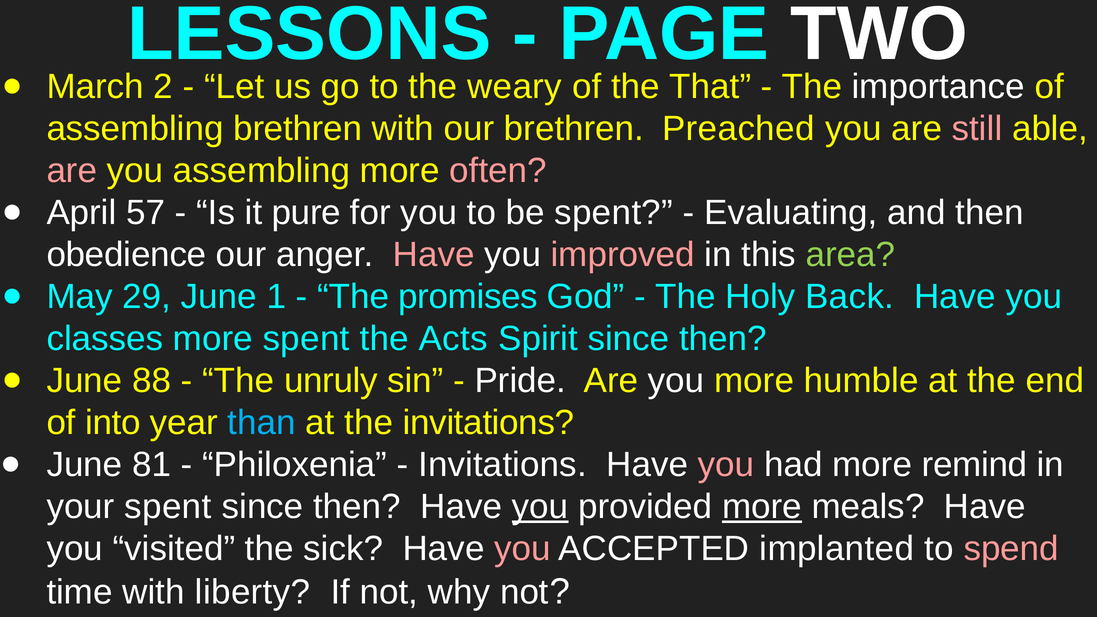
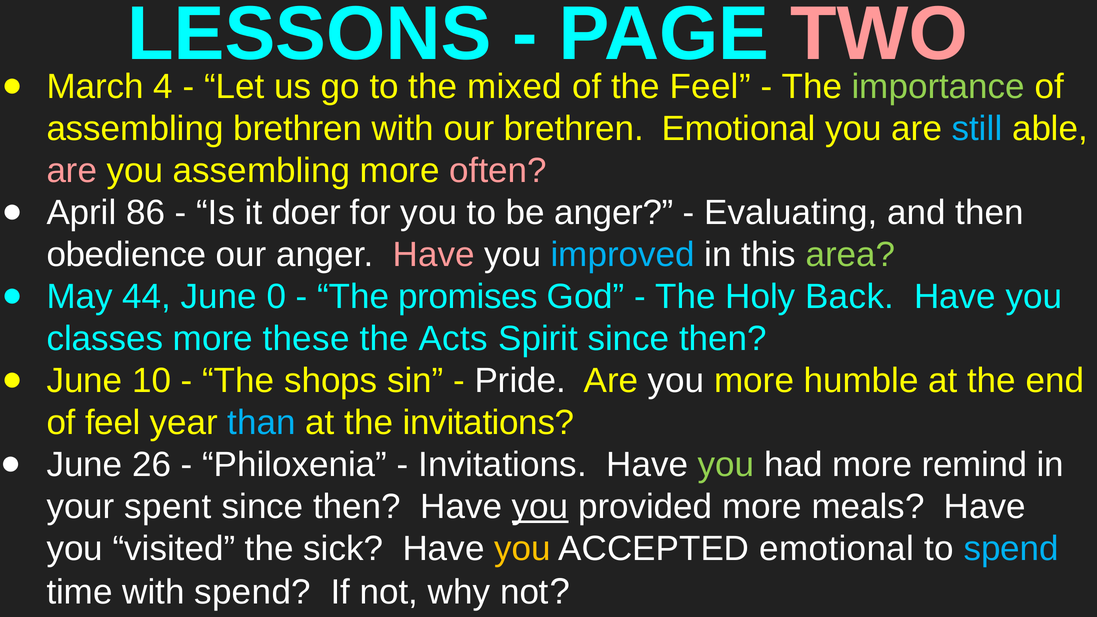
TWO colour: white -> pink (879, 34)
2: 2 -> 4 (163, 87)
weary: weary -> mixed (514, 87)
the That: That -> Feel (710, 87)
importance colour: white -> light green (938, 87)
brethren Preached: Preached -> Emotional (739, 129)
still colour: pink -> light blue (977, 129)
57: 57 -> 86 (146, 213)
pure: pure -> doer (306, 213)
be spent: spent -> anger (614, 213)
improved colour: pink -> light blue (623, 255)
29: 29 -> 44 (147, 297)
1: 1 -> 0 (276, 297)
more spent: spent -> these (306, 339)
88: 88 -> 10 (152, 381)
unruly: unruly -> shops (331, 381)
of into: into -> feel (113, 423)
81: 81 -> 26 (152, 465)
you colour: pink -> light green (726, 465)
more underline: present -> none (762, 507)
you colour: pink -> yellow (522, 549)
ACCEPTED implanted: implanted -> emotional (837, 549)
spend colour: pink -> light blue (1011, 549)
with liberty: liberty -> spend (253, 592)
